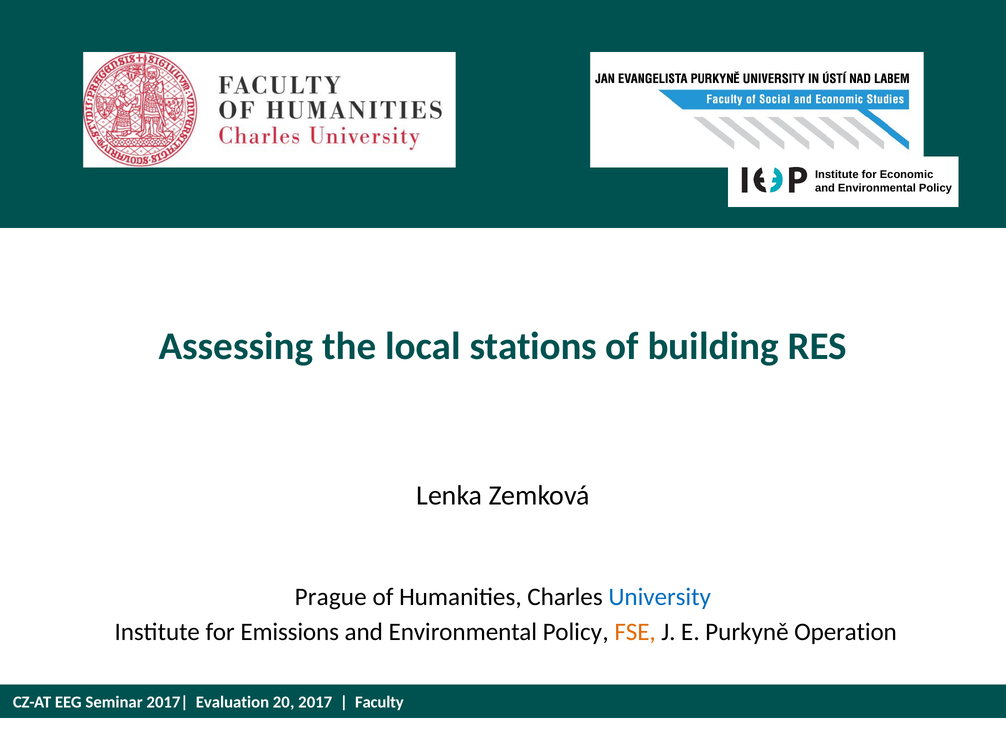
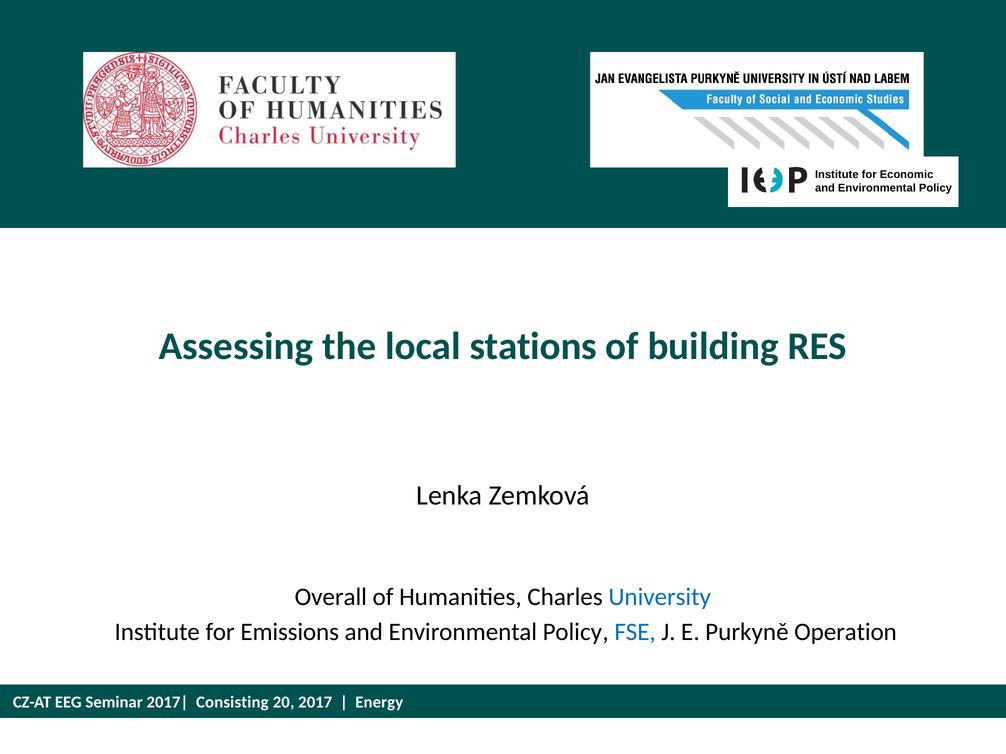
Prague: Prague -> Overall (331, 597)
FSE colour: orange -> blue (635, 632)
Evaluation: Evaluation -> Consisting (232, 703)
Faculty: Faculty -> Energy (379, 703)
